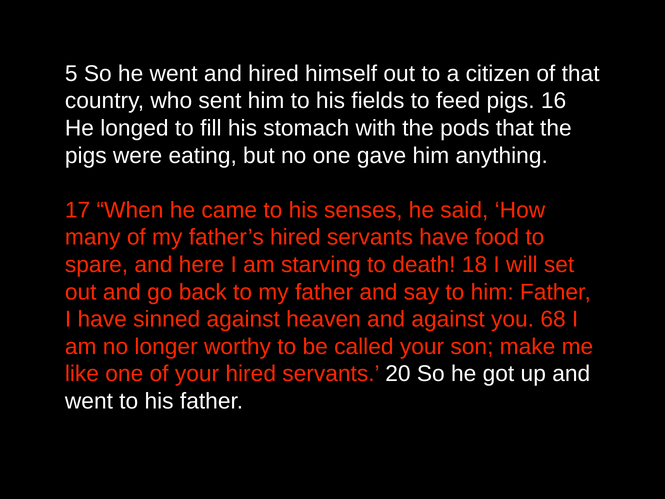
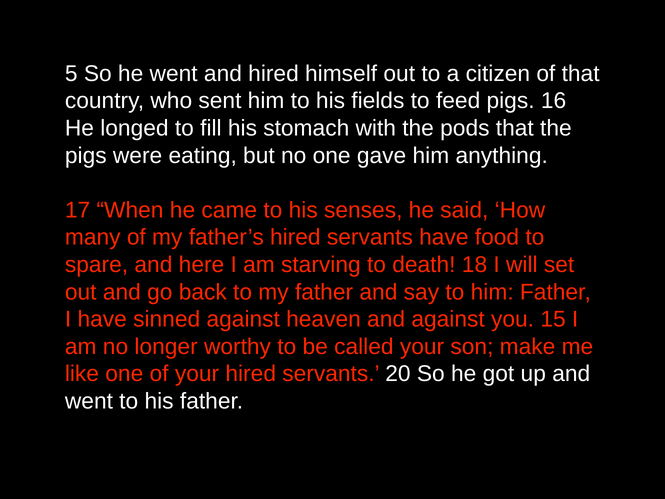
68: 68 -> 15 (553, 319)
